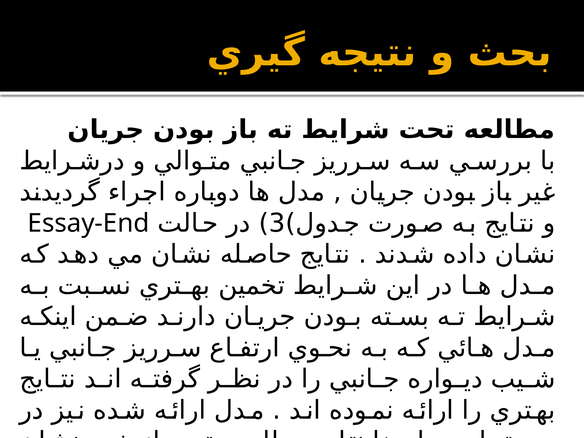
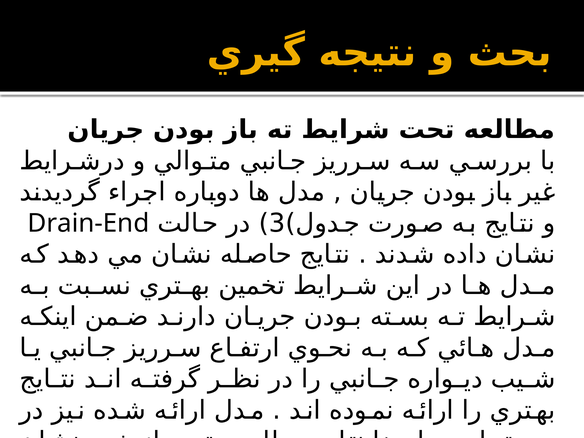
Essay-End: Essay-End -> Drain-End (88, 223)
